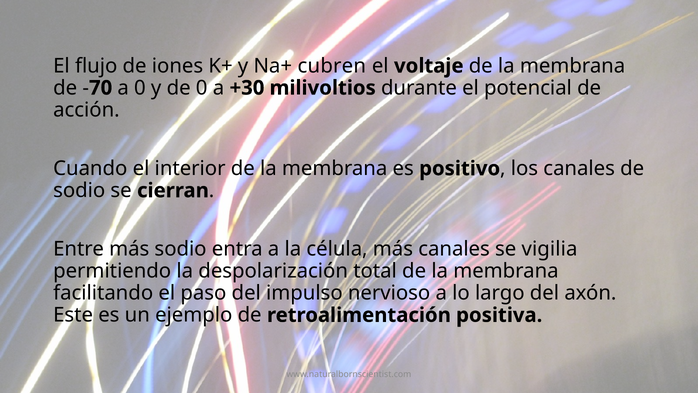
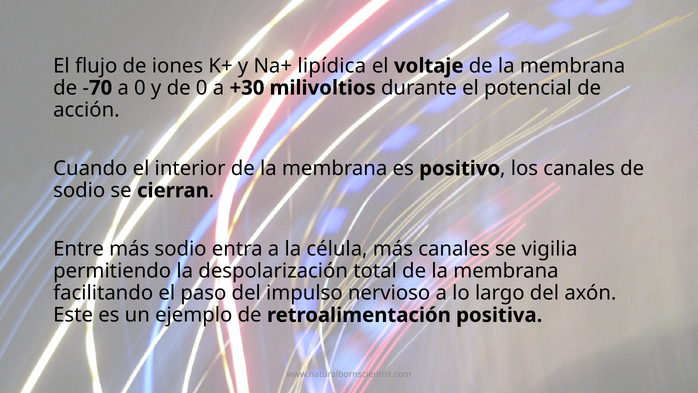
cubren: cubren -> lipídica (332, 66)
